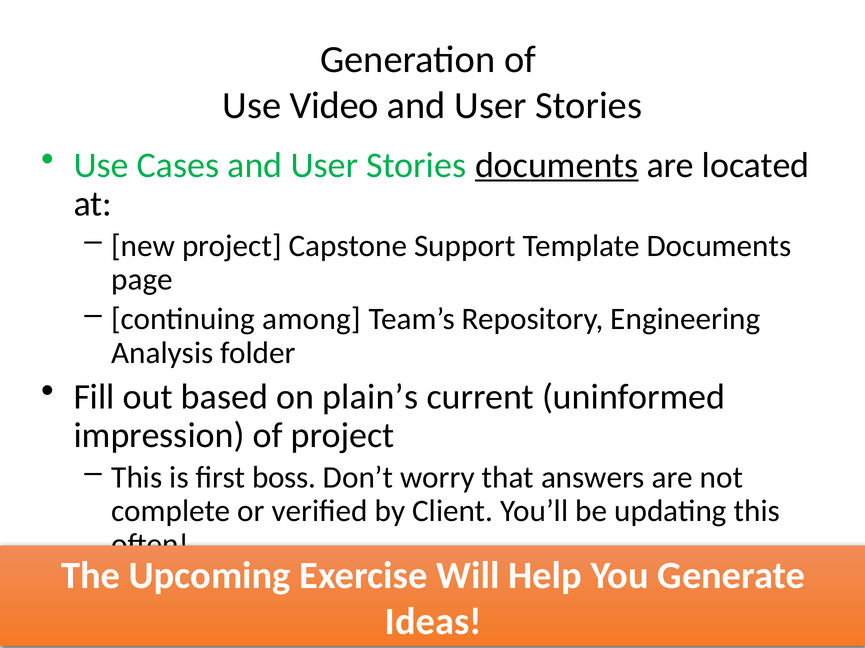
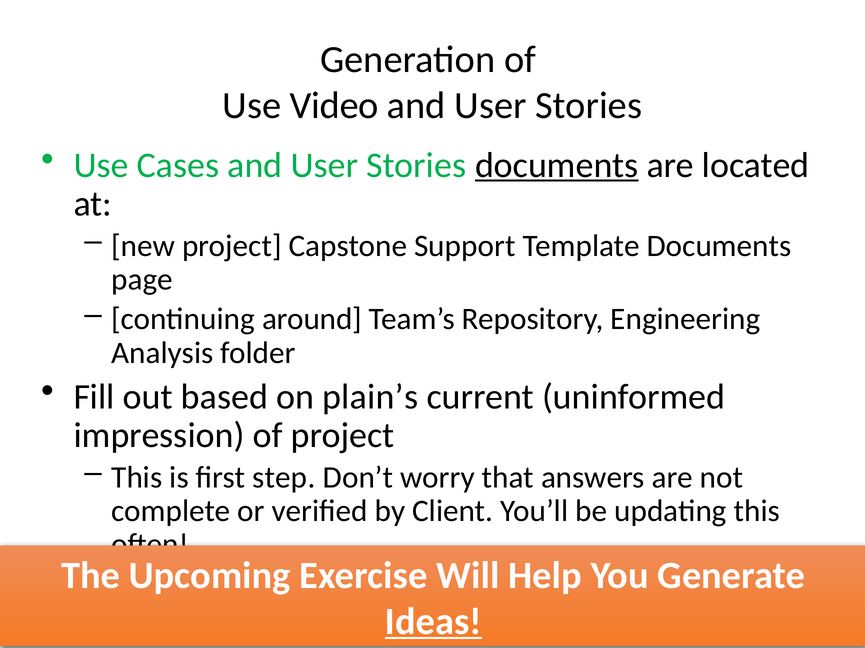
among: among -> around (312, 320)
boss: boss -> step (284, 478)
Ideas underline: none -> present (433, 622)
